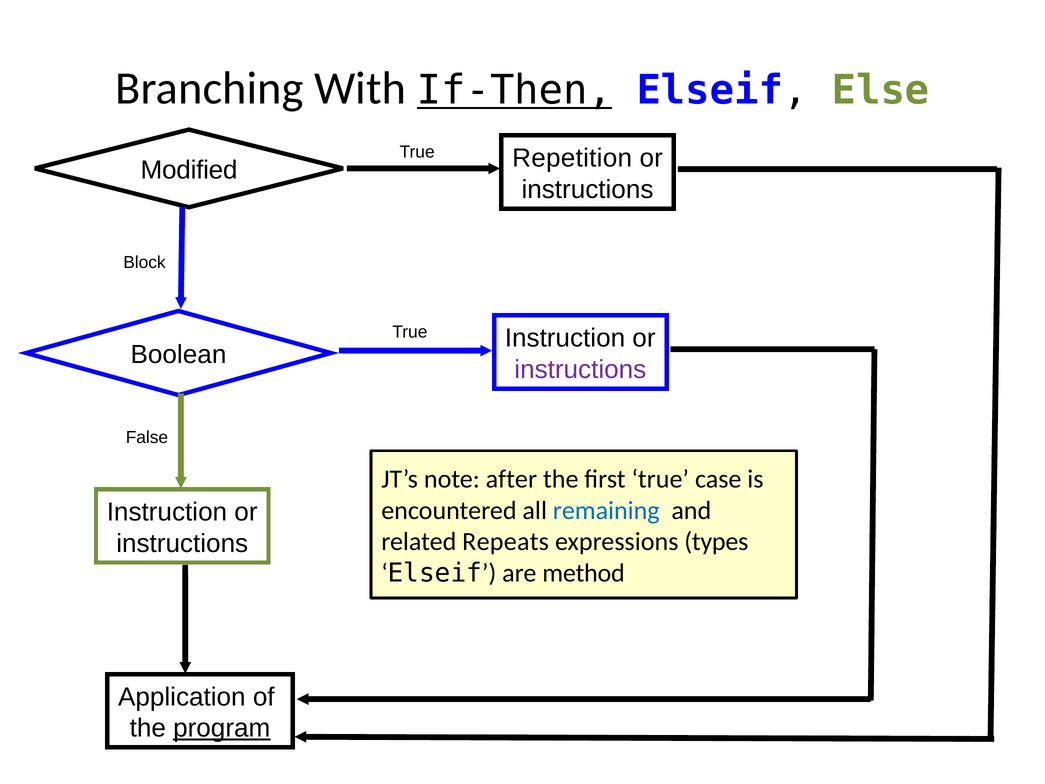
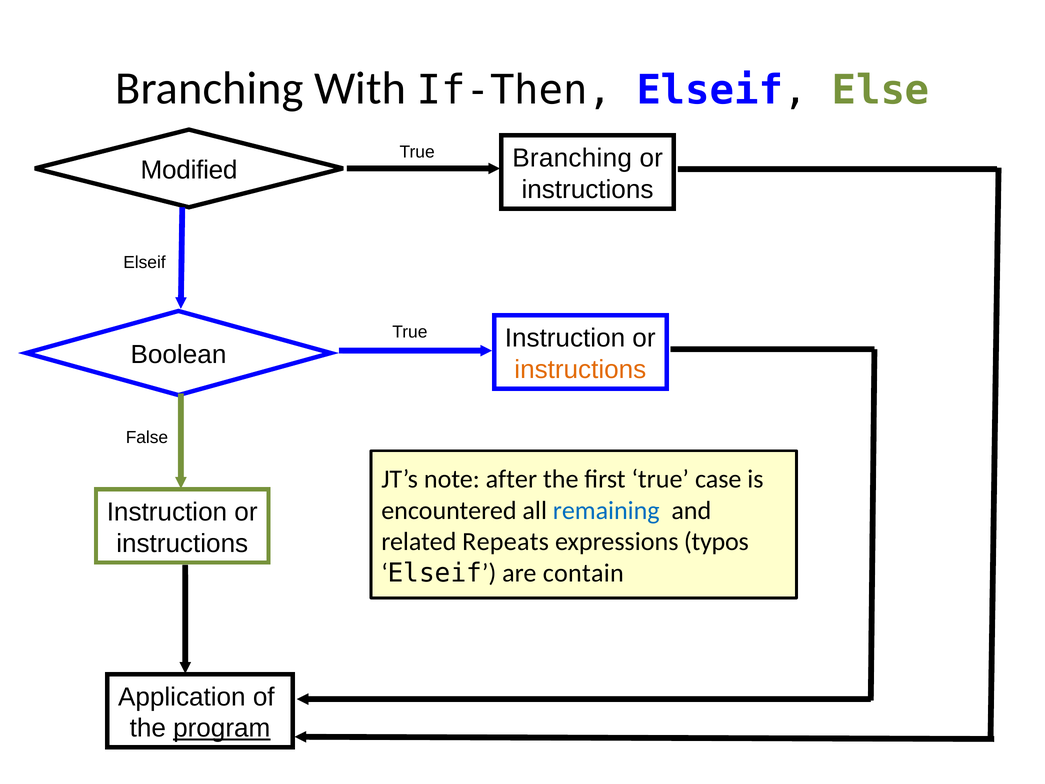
If-Then underline: present -> none (514, 91)
True Repetition: Repetition -> Branching (572, 158)
Block: Block -> Elseif (144, 263)
instructions colour: purple -> orange (580, 369)
types: types -> typos (716, 542)
method: method -> contain (583, 573)
